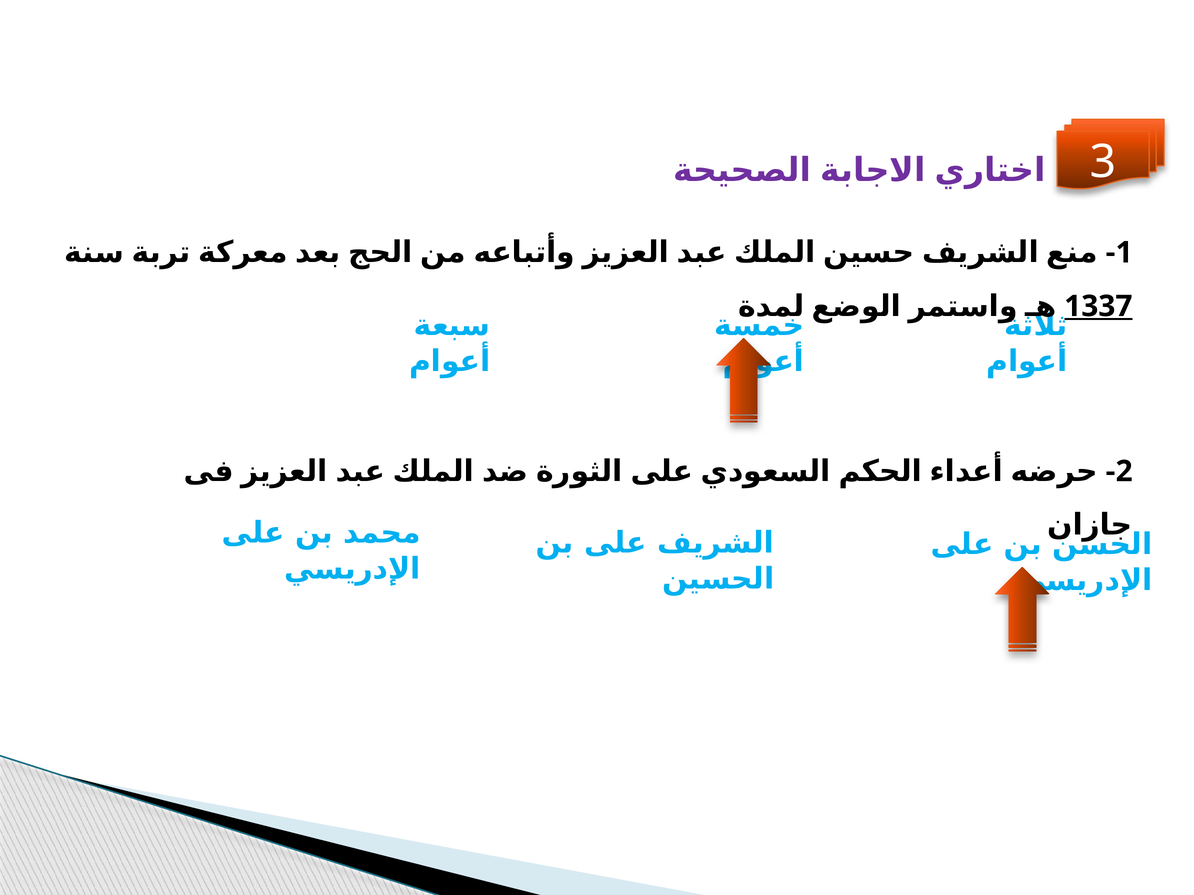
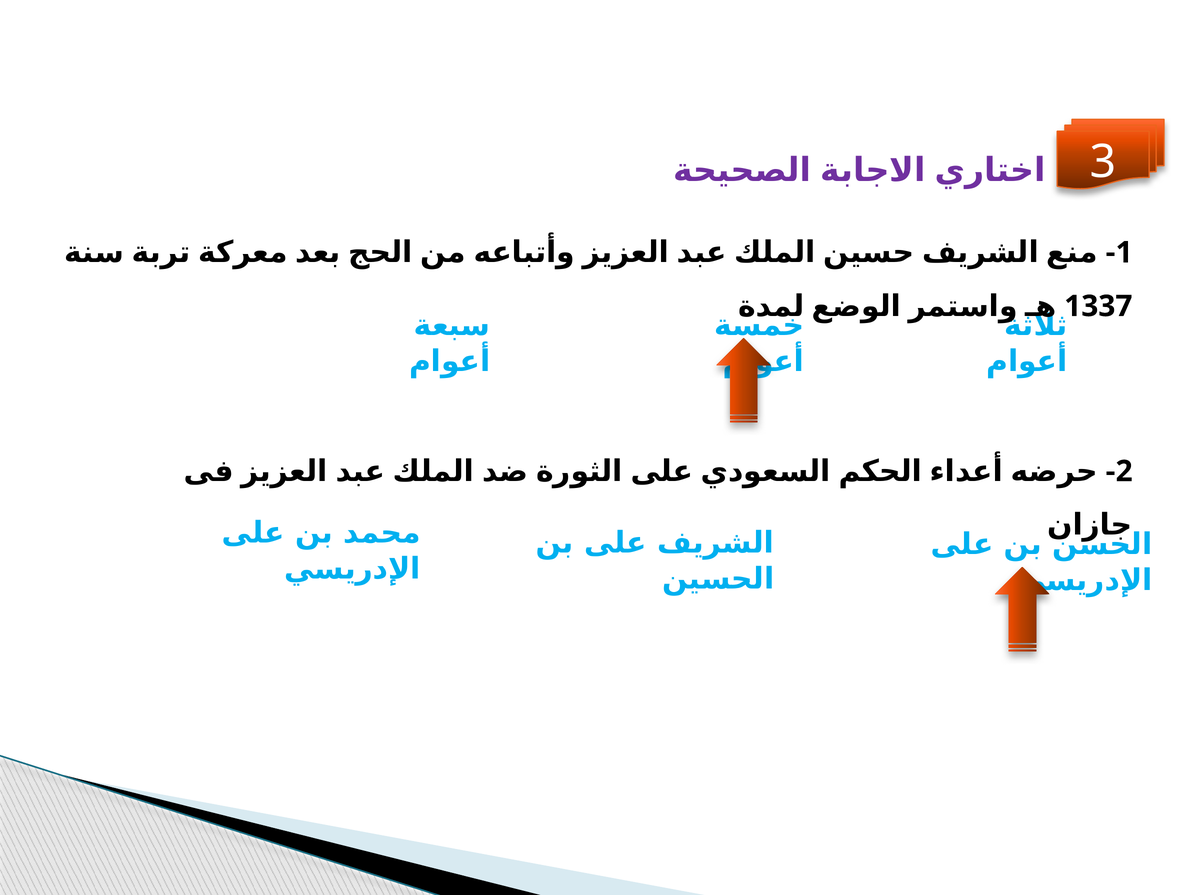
1337 underline: present -> none (1098, 306)
